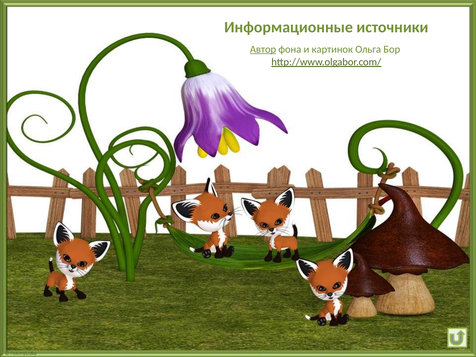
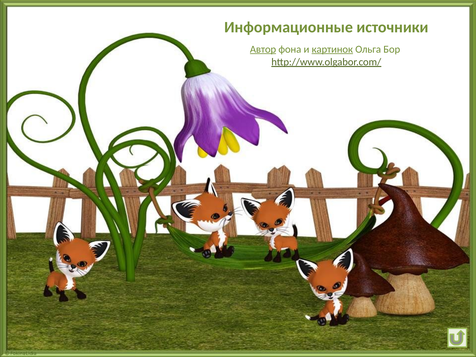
картинок underline: none -> present (332, 49)
